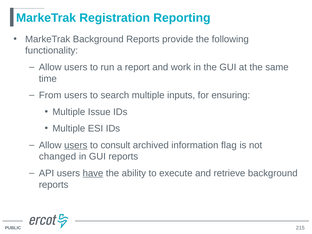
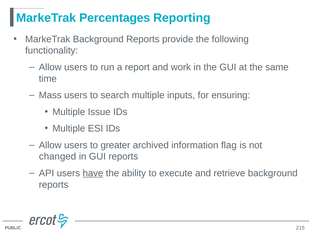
Registration: Registration -> Percentages (115, 18)
From: From -> Mass (50, 95)
users underline: present -> none (76, 145)
consult: consult -> greater (115, 145)
